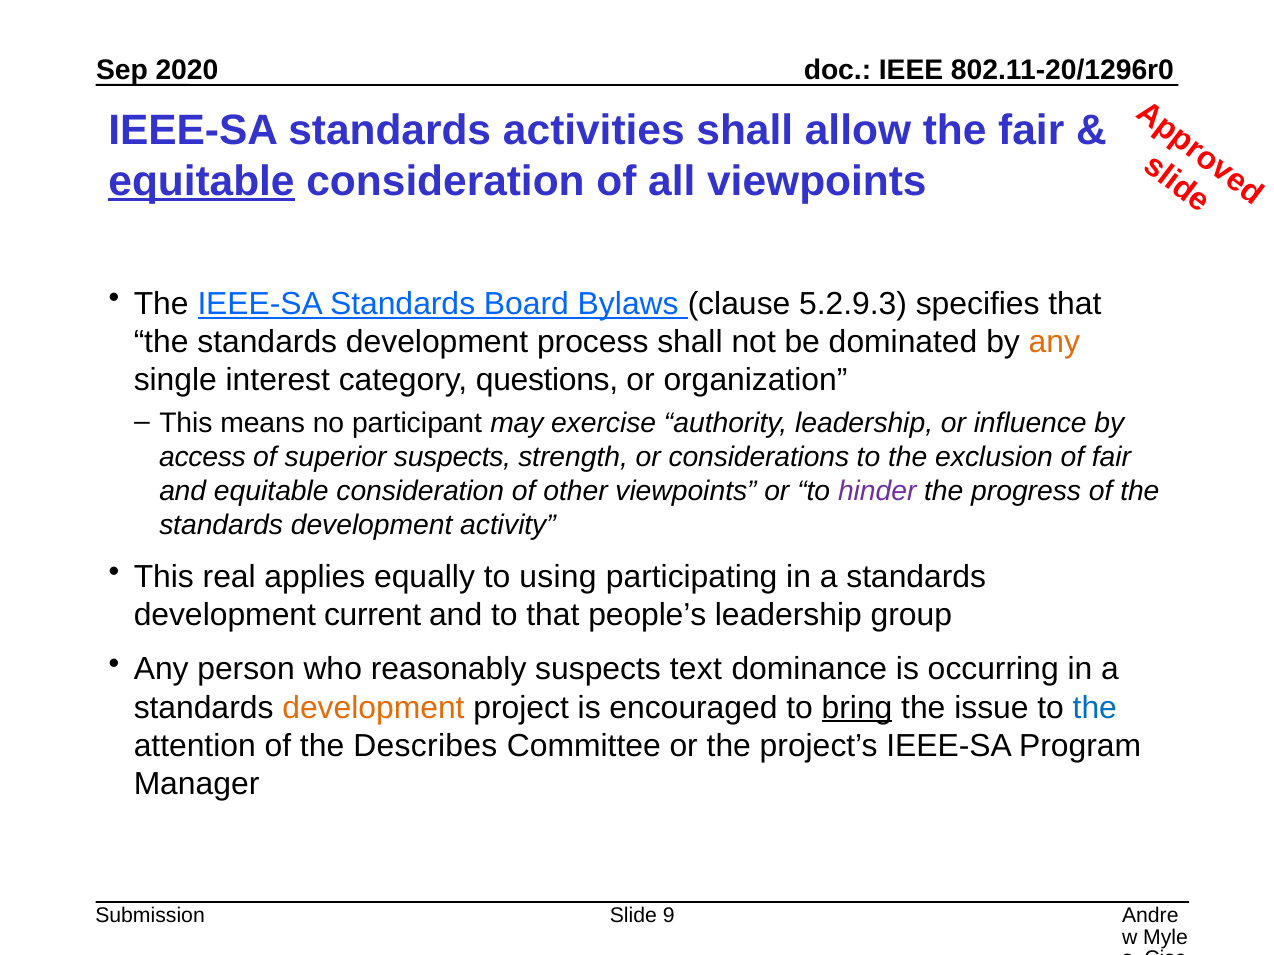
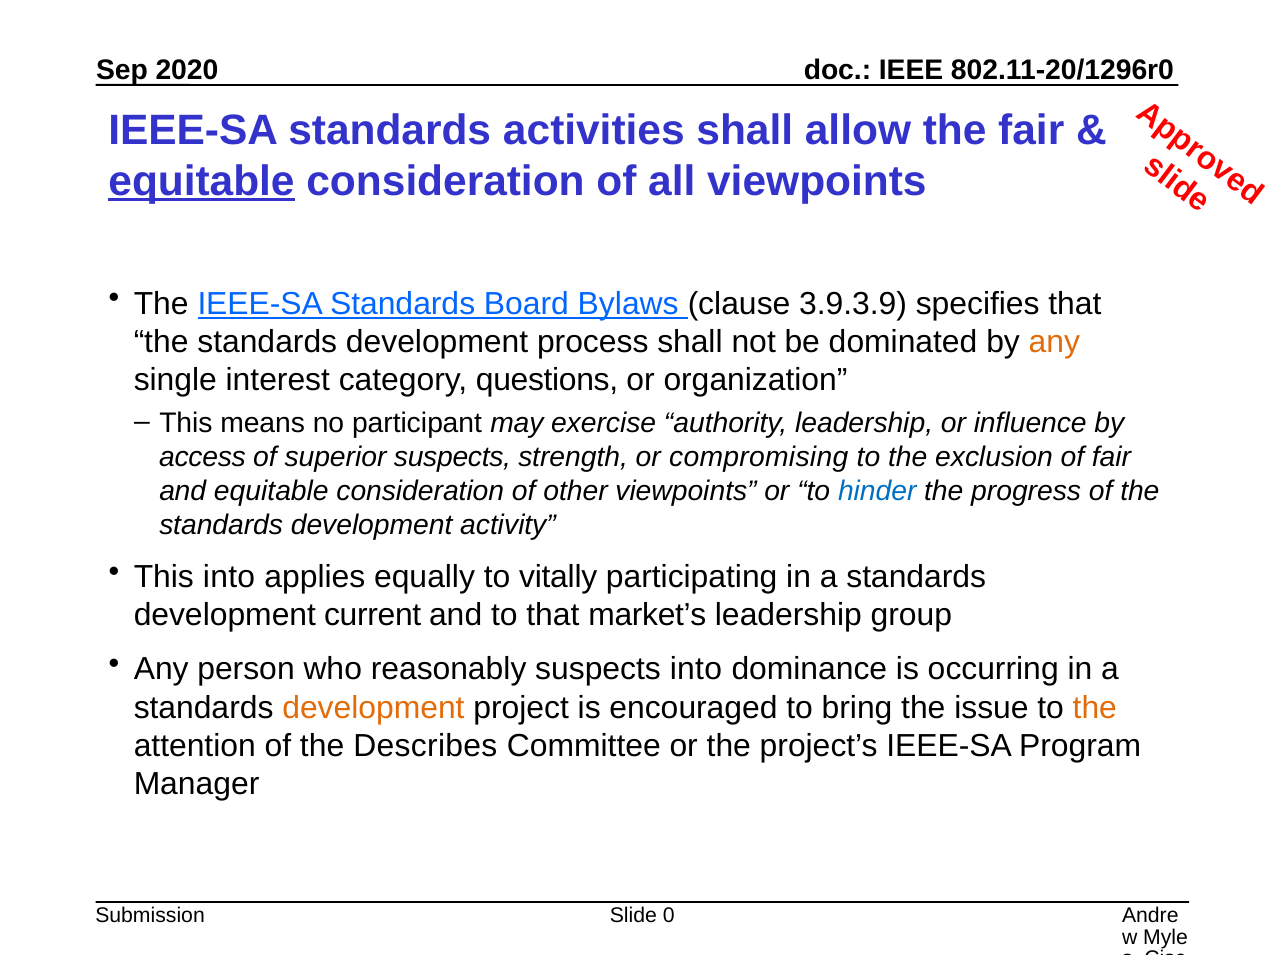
5.2.9.3: 5.2.9.3 -> 3.9.3.9 (853, 304)
considerations: considerations -> compromising (759, 457)
hinder colour: purple -> blue (877, 491)
This real: real -> into (229, 577)
using: using -> vitally (558, 577)
people’s: people’s -> market’s (647, 616)
suspects text: text -> into (696, 670)
bring underline: present -> none (857, 708)
the colour: blue -> orange (1095, 708)
9: 9 -> 0 (669, 916)
